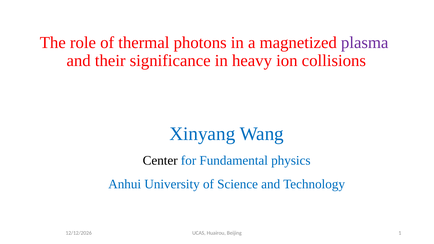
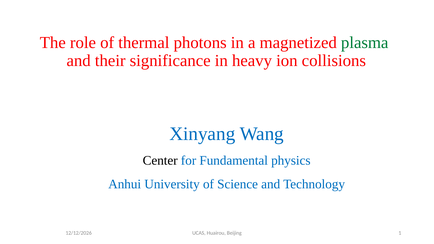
plasma colour: purple -> green (365, 43)
